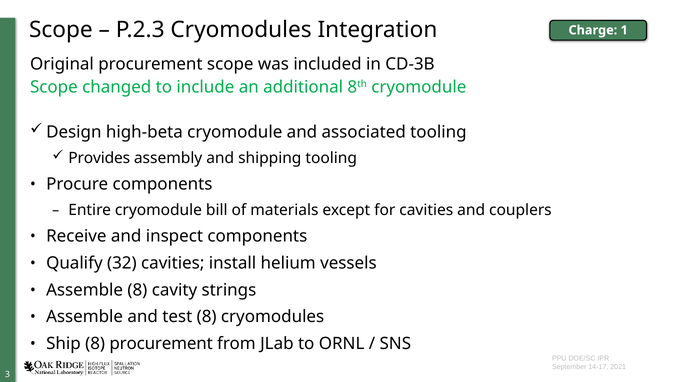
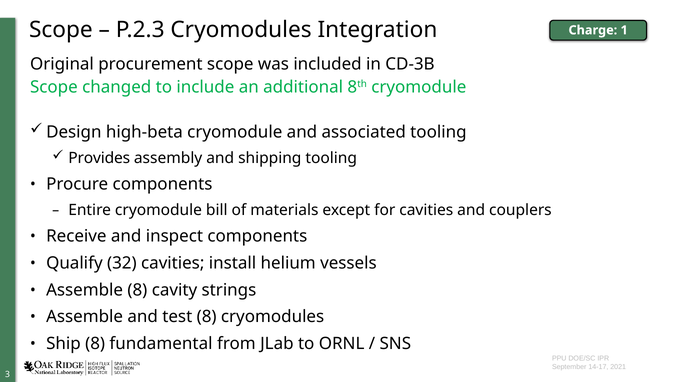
8 procurement: procurement -> fundamental (161, 344)
